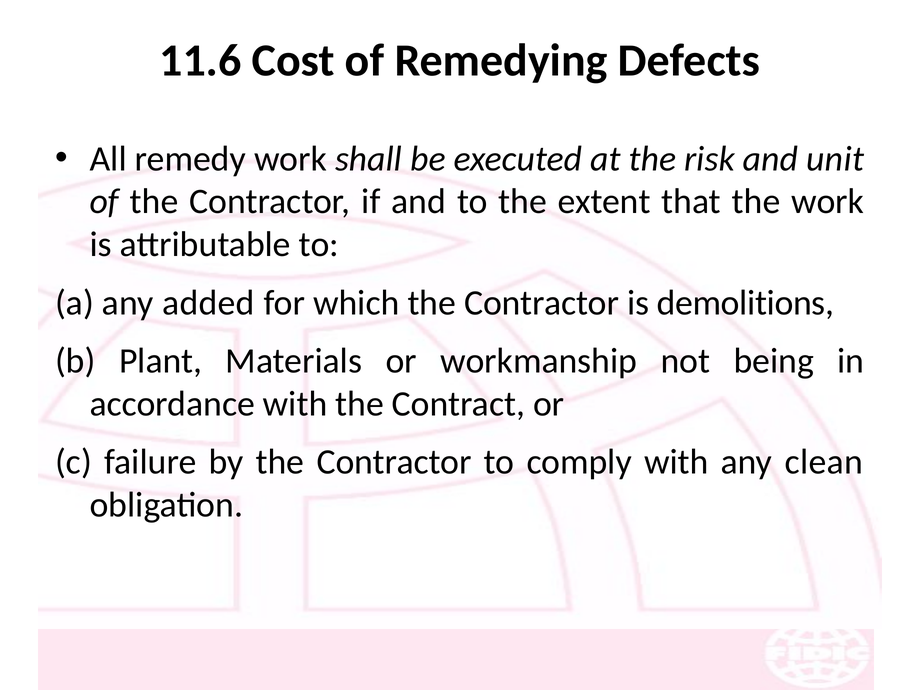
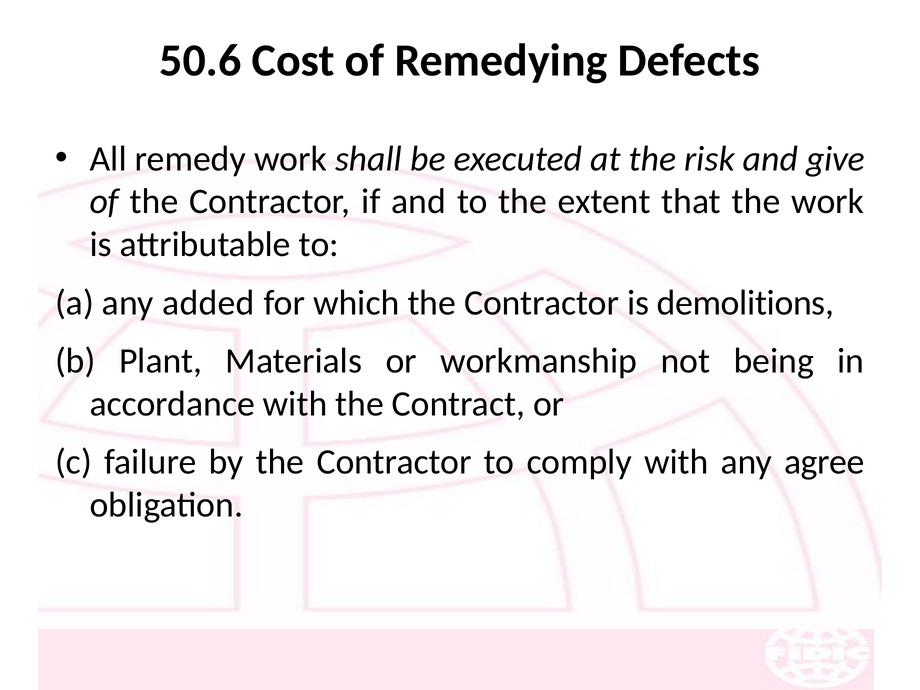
11.6: 11.6 -> 50.6 (200, 61)
unit: unit -> give (835, 159)
clean: clean -> agree (824, 462)
